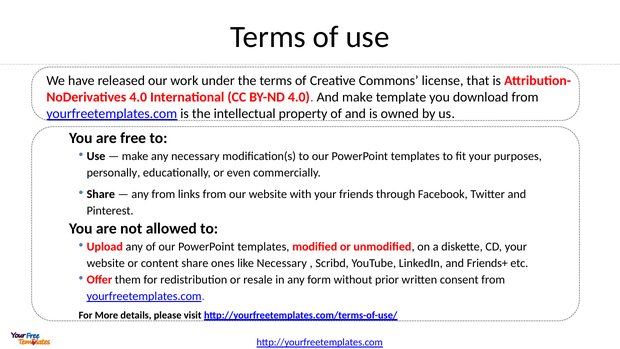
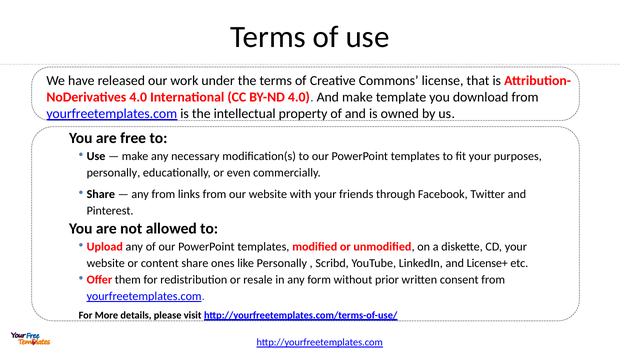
like Necessary: Necessary -> Personally (282, 263)
Friends+: Friends+ -> License+ (487, 263)
